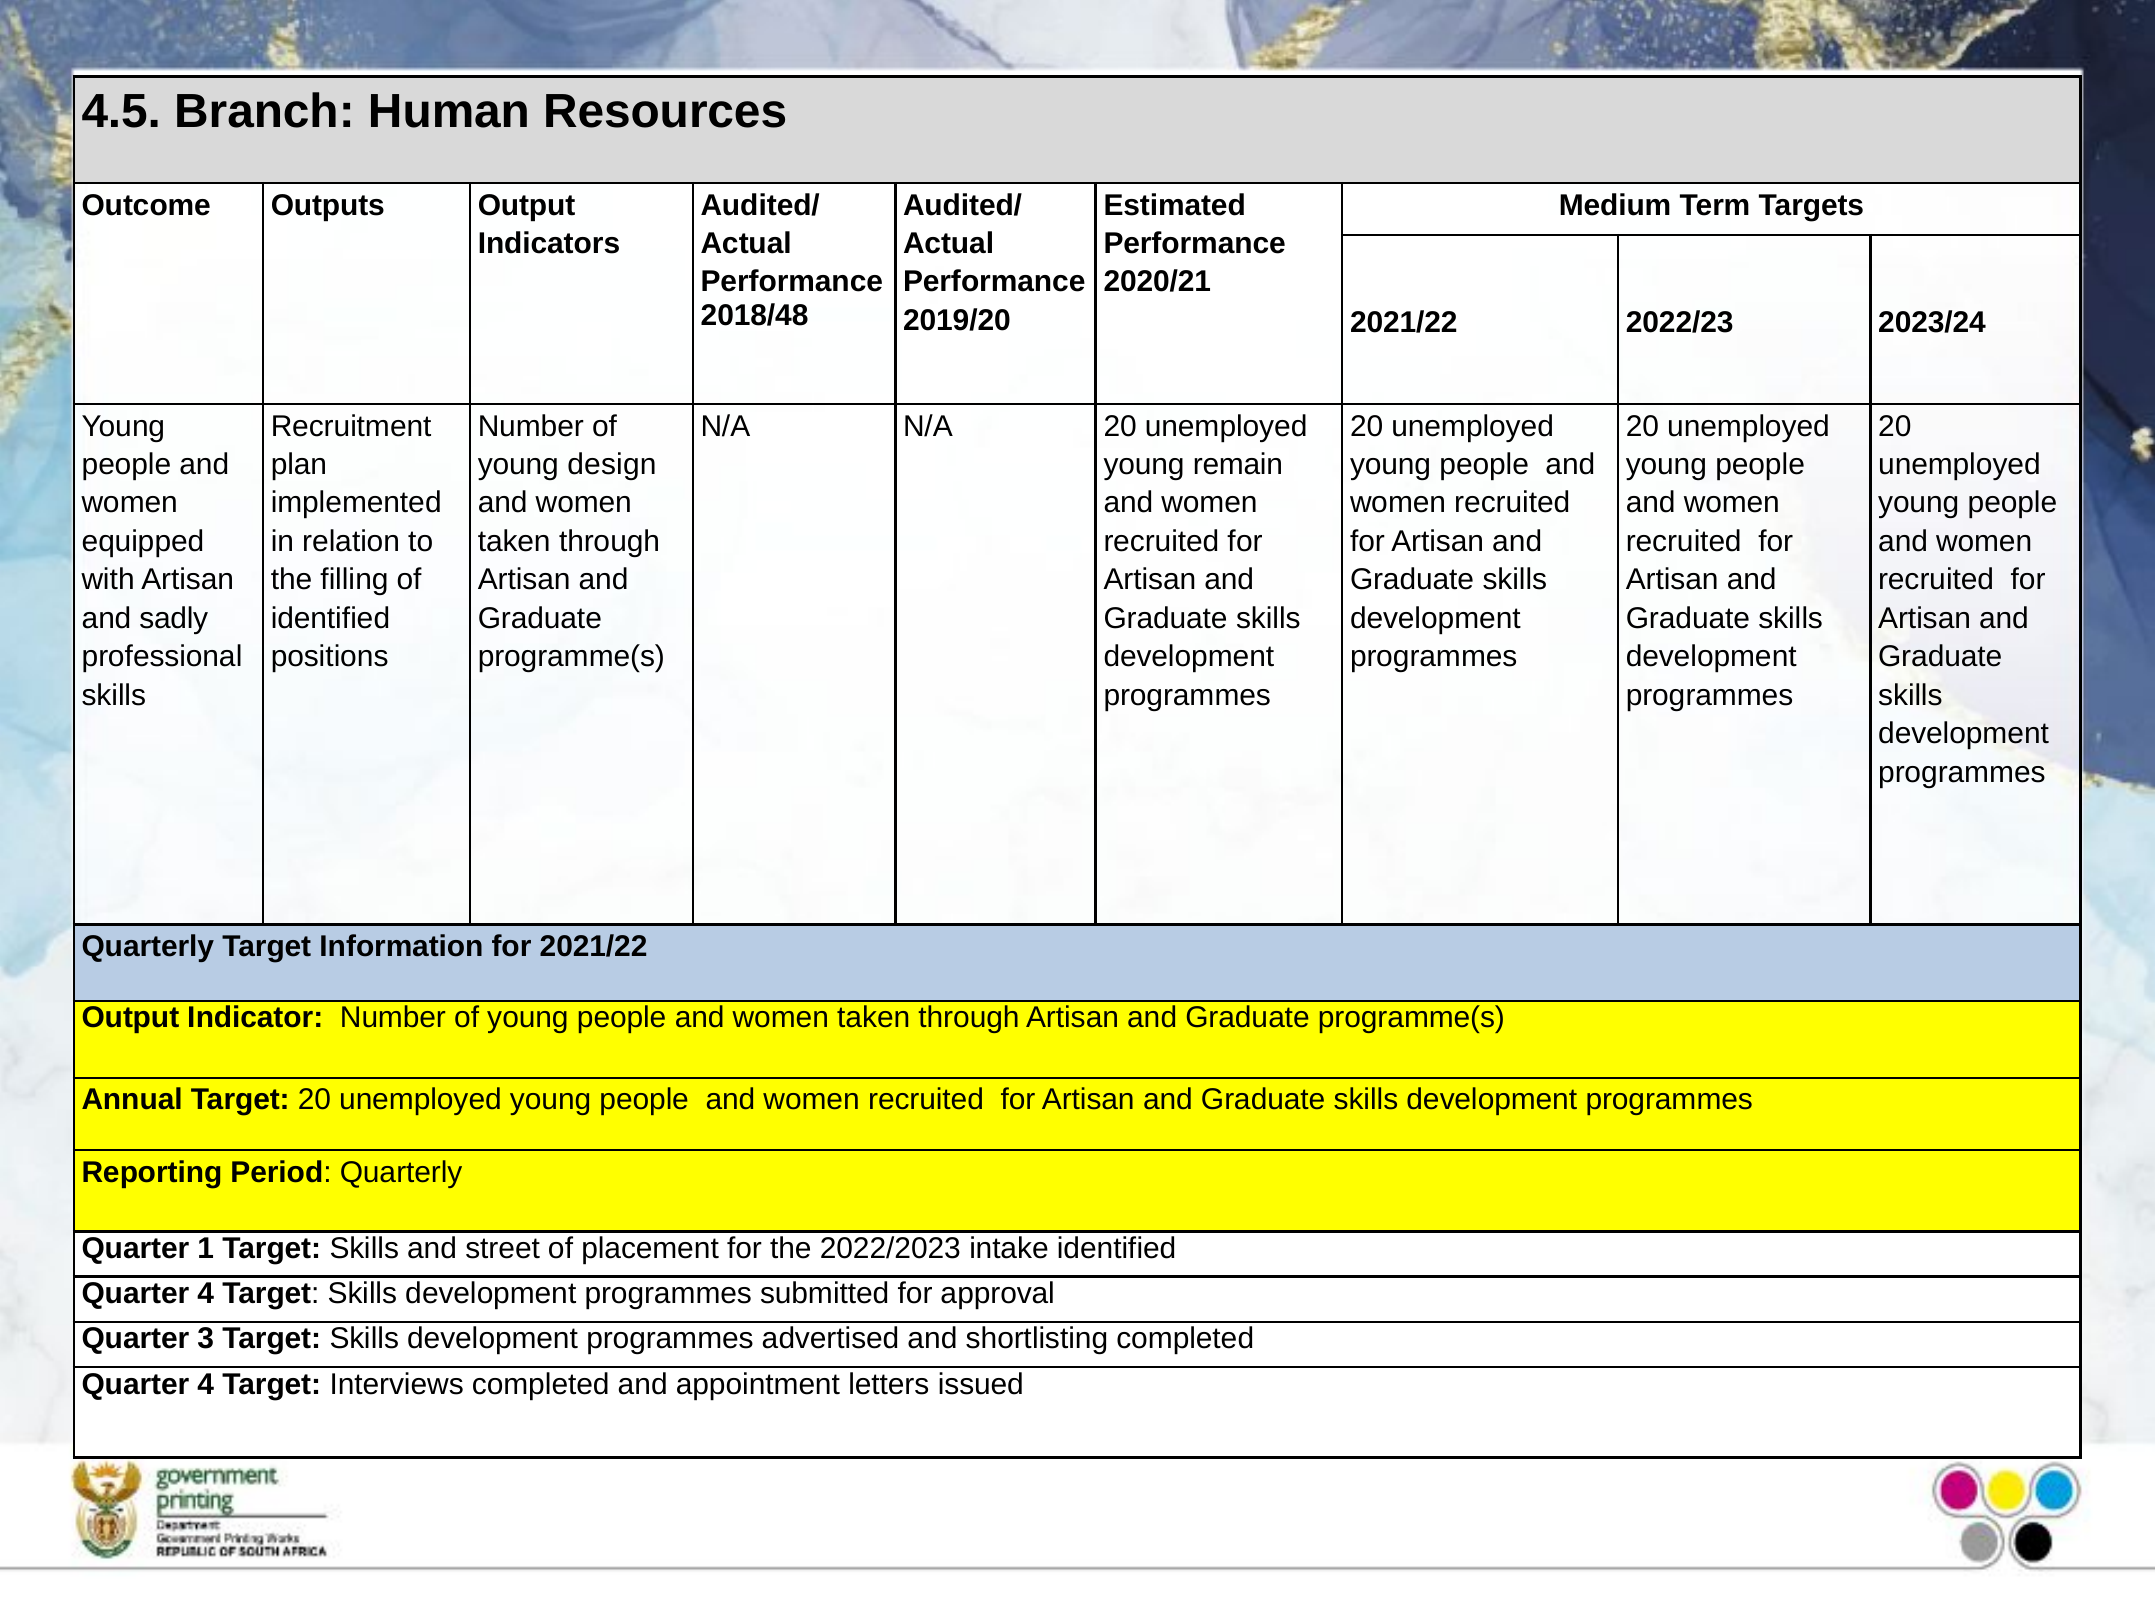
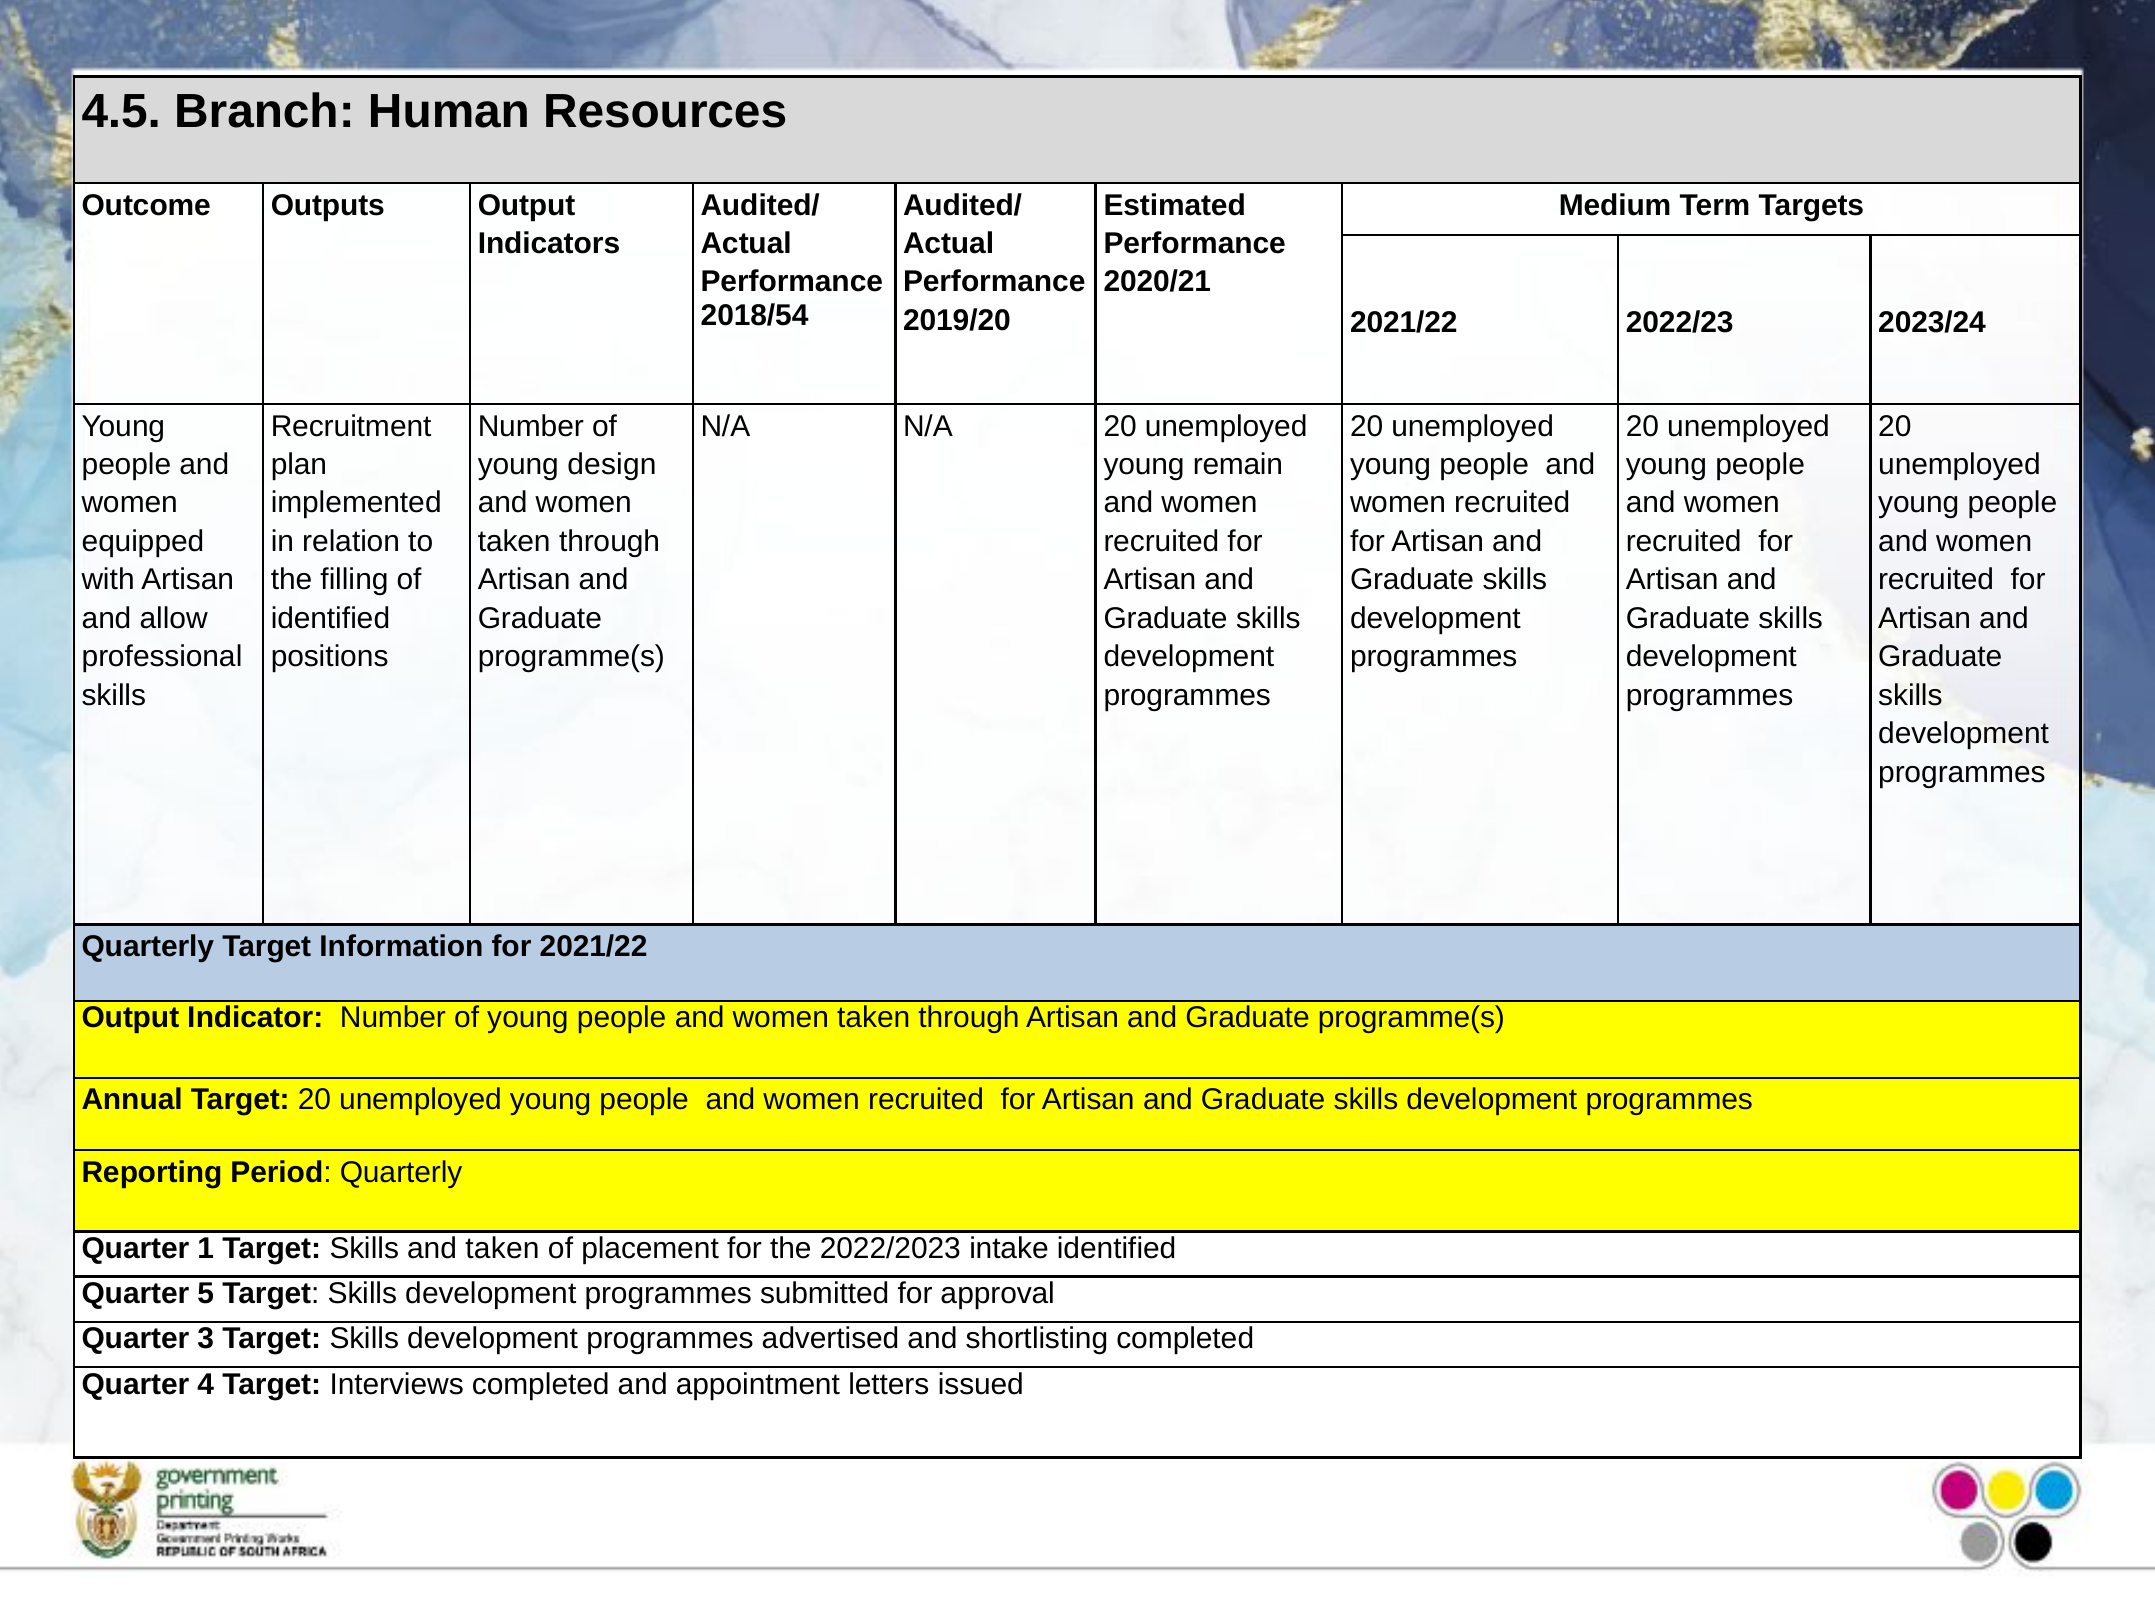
2018/48: 2018/48 -> 2018/54 (755, 315)
sadly: sadly -> allow (174, 618)
and street: street -> taken (502, 1248)
4: 4 -> 5 (206, 1293)
